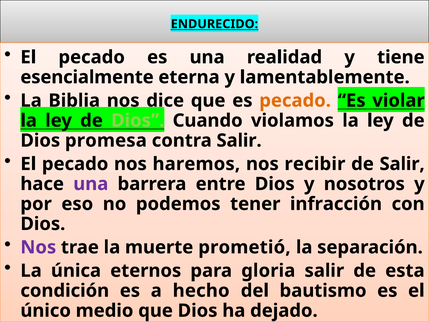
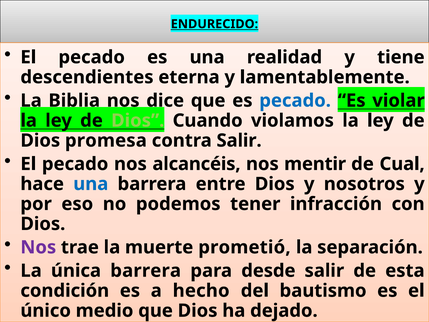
esencialmente: esencialmente -> descendientes (87, 77)
pecado colour: orange -> blue (295, 101)
haremos: haremos -> alcancéis (196, 164)
recibir: recibir -> mentir (315, 164)
de Salir: Salir -> Cual (402, 164)
una colour: purple -> blue (91, 184)
única eternos: eternos -> barrera (146, 271)
gloria: gloria -> desde (268, 271)
